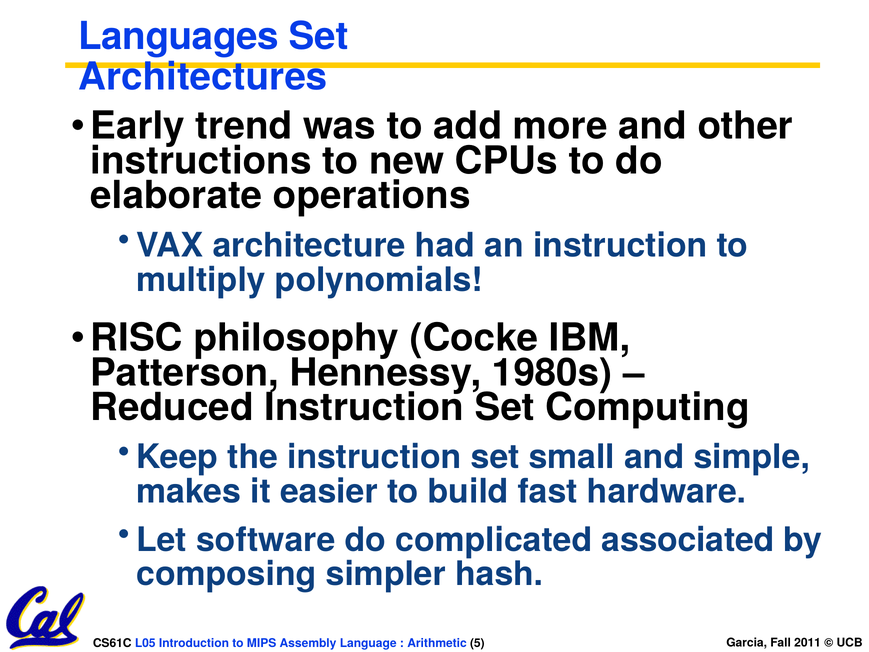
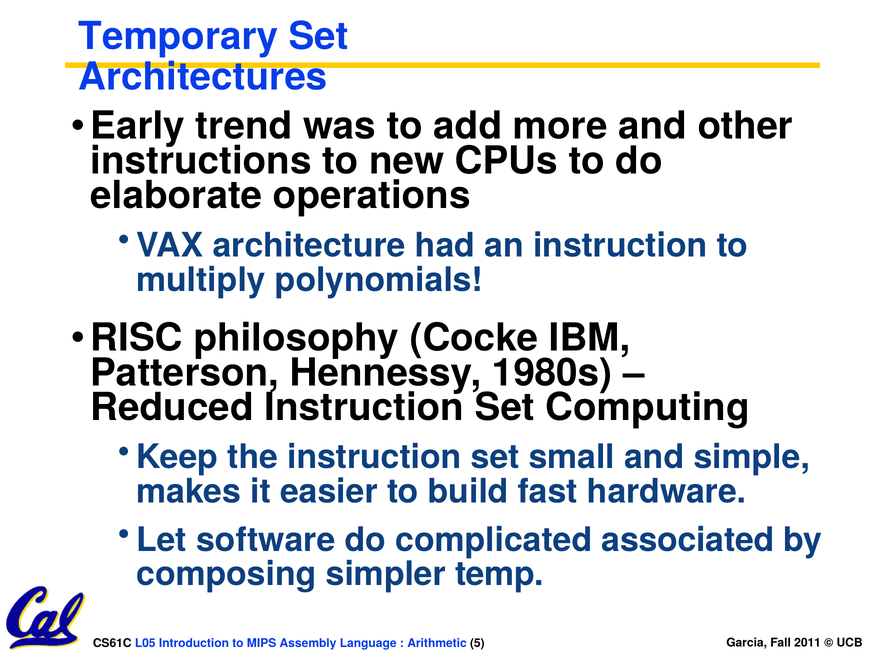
Languages: Languages -> Temporary (178, 36)
hash: hash -> temp (499, 574)
